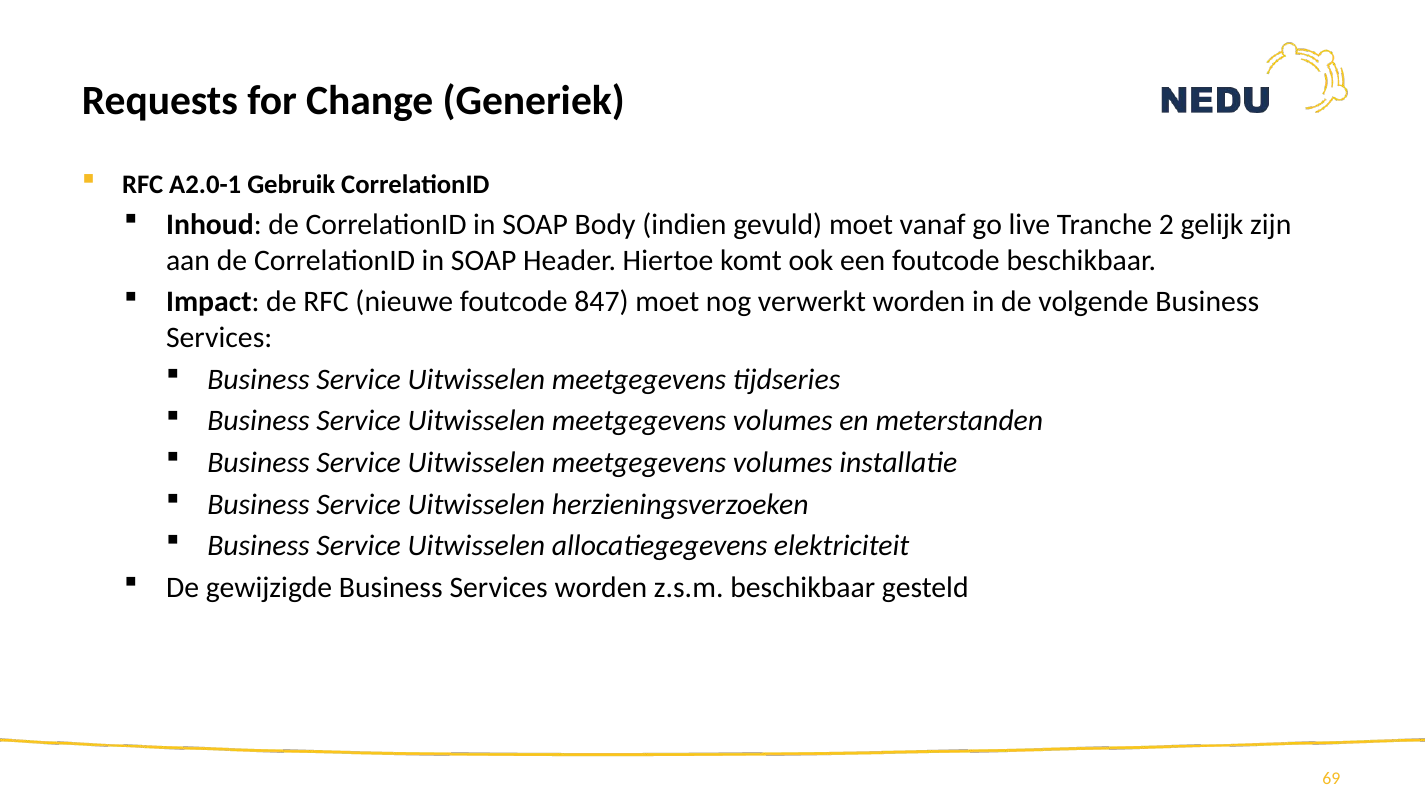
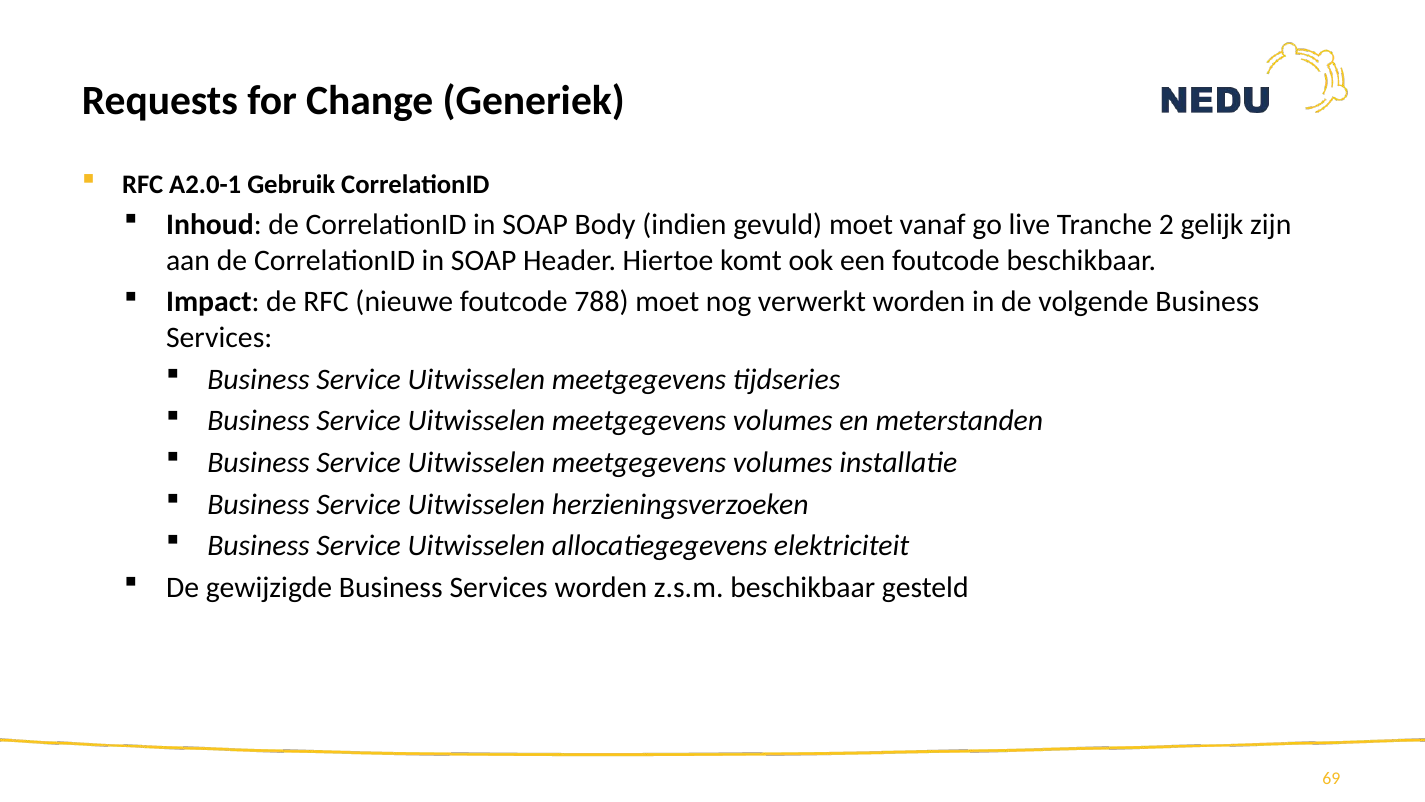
847: 847 -> 788 (601, 302)
